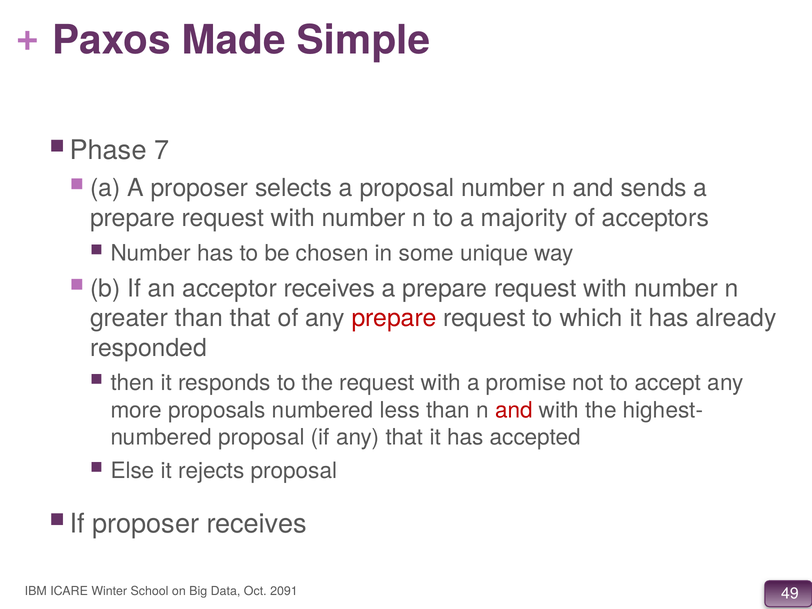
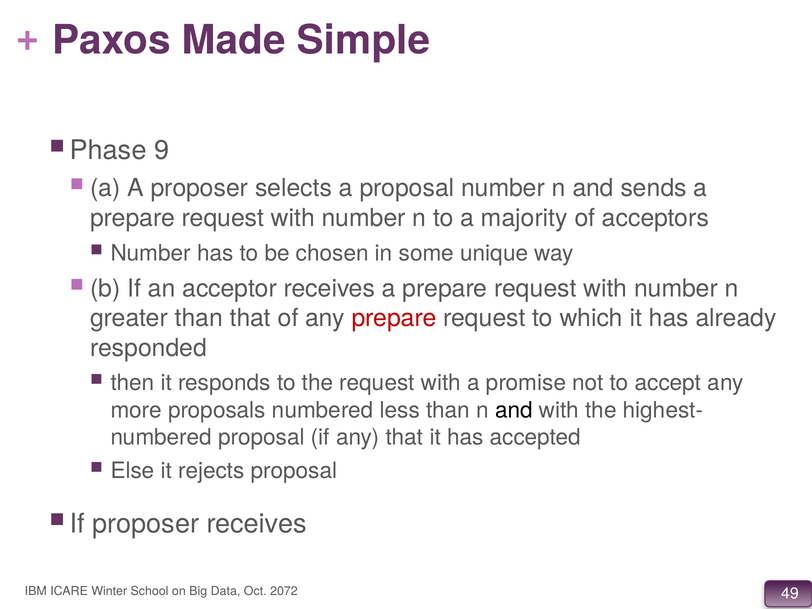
7: 7 -> 9 (162, 151)
and colour: red -> black (514, 410)
2091: 2091 -> 2072 (284, 591)
